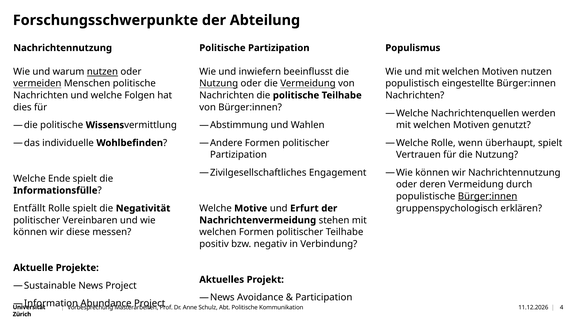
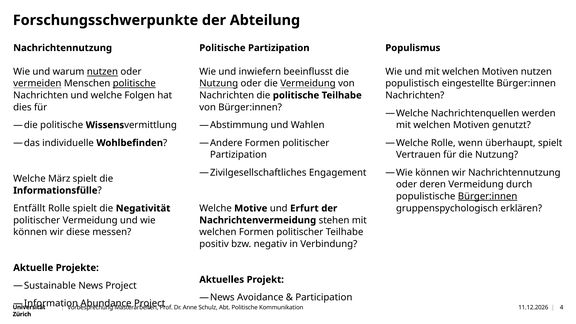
politische underline: none -> present (134, 83)
Ende: Ende -> März (59, 179)
politischer Vereinbaren: Vereinbaren -> Vermeidung (90, 220)
